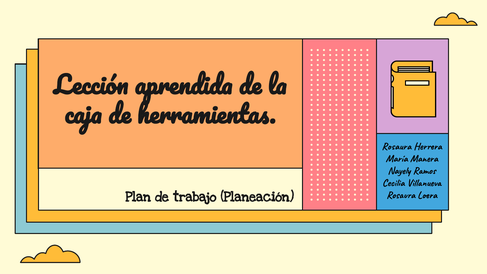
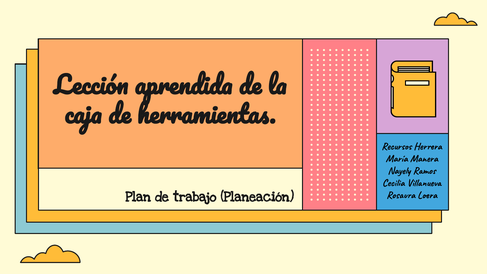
Rosaura: Rosaura -> Recursos (396, 146)
